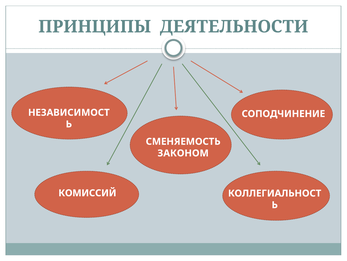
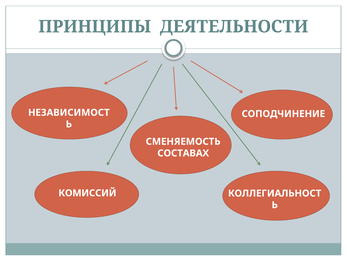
ЗАКОНОМ: ЗАКОНОМ -> СОСТАВАХ (183, 153)
